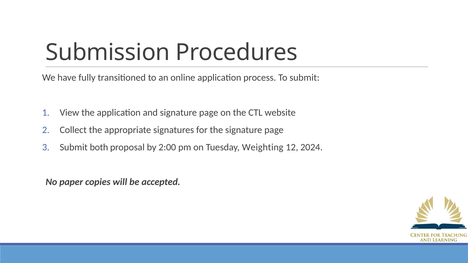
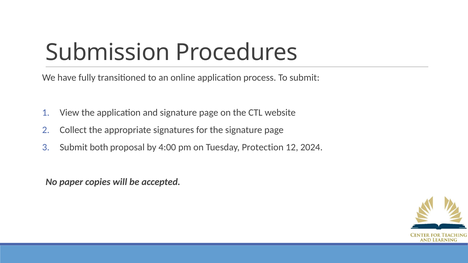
2:00: 2:00 -> 4:00 (167, 147)
Weighting: Weighting -> Protection (263, 147)
